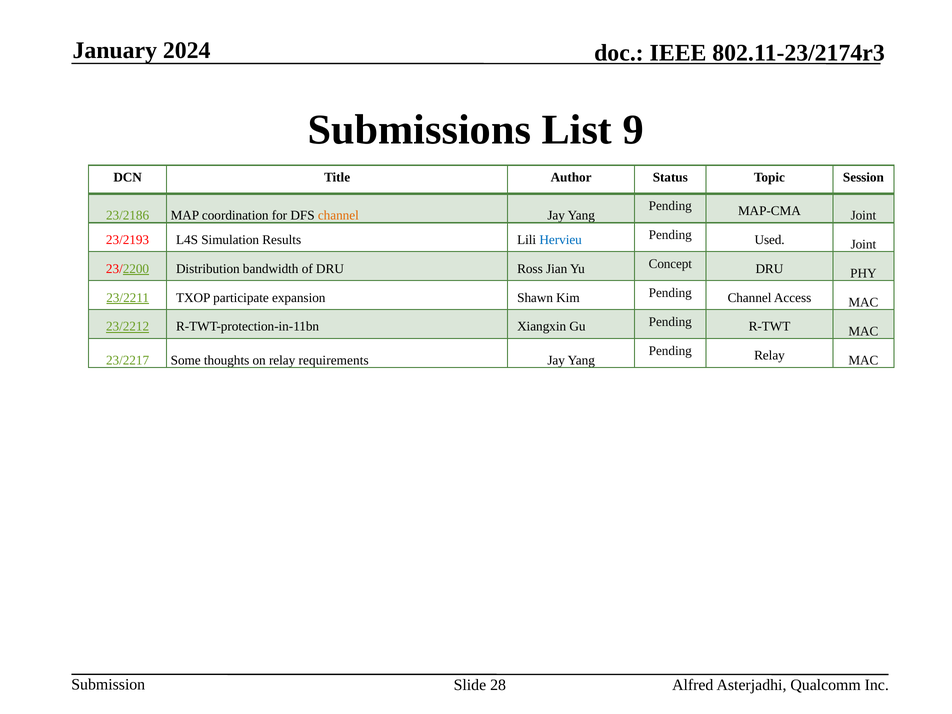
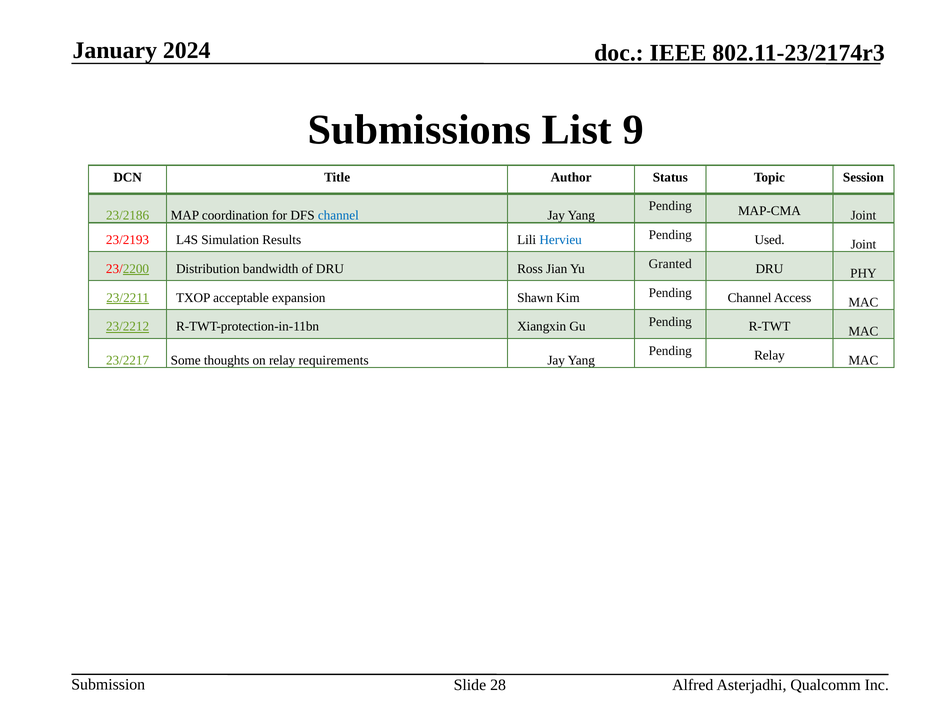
channel colour: orange -> blue (338, 215)
Concept: Concept -> Granted (670, 264)
participate: participate -> acceptable (241, 298)
